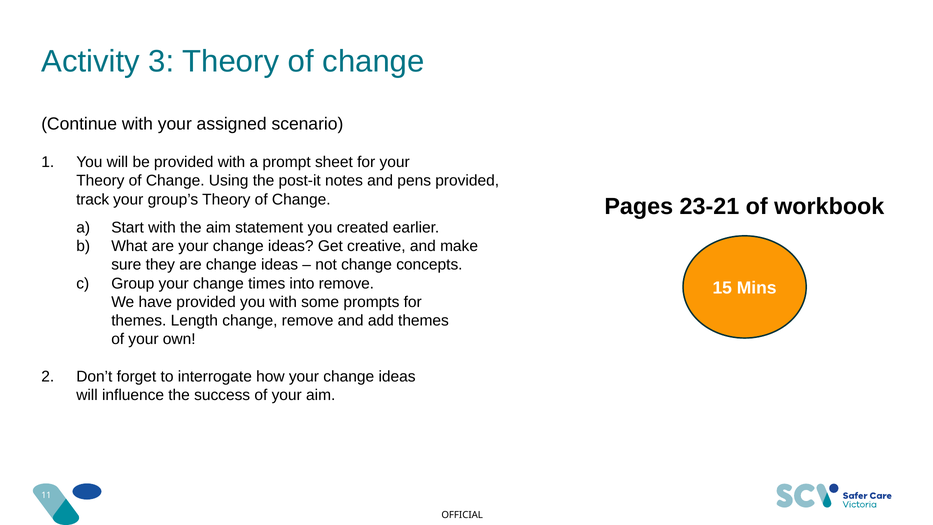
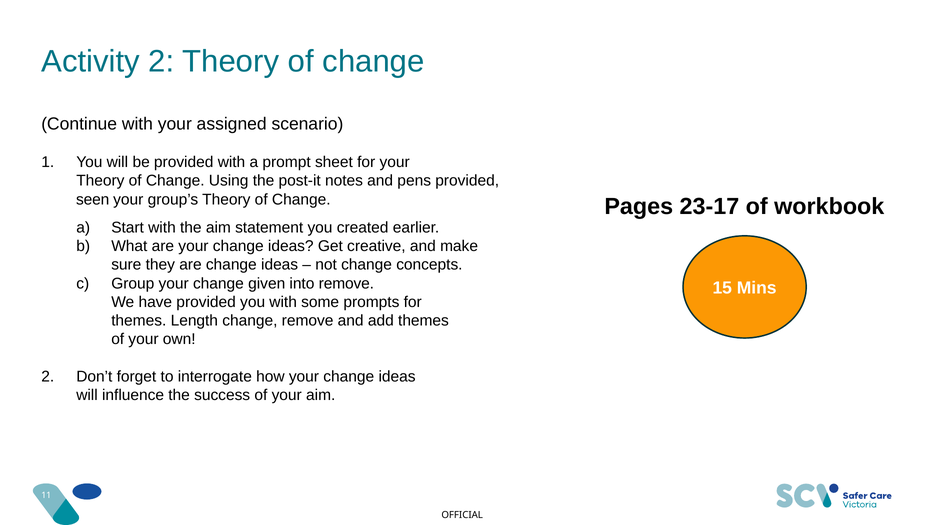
Activity 3: 3 -> 2 (161, 62)
track: track -> seen (93, 199)
23-21: 23-21 -> 23-17 (709, 207)
times: times -> given (267, 283)
